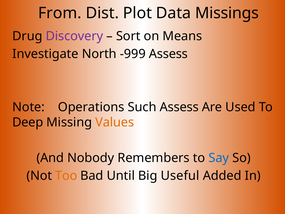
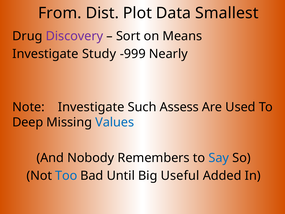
Missings: Missings -> Smallest (227, 13)
North: North -> Study (99, 54)
-999 Assess: Assess -> Nearly (168, 54)
Note Operations: Operations -> Investigate (91, 107)
Values colour: orange -> blue (115, 122)
Too colour: orange -> blue (66, 175)
